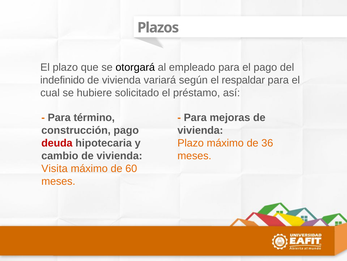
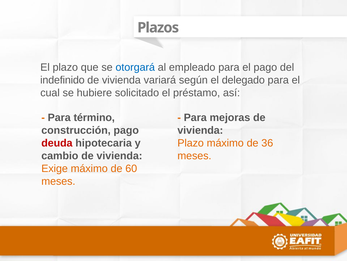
otorgará colour: black -> blue (135, 67)
respaldar: respaldar -> delegado (243, 80)
Visita: Visita -> Exige (55, 168)
